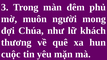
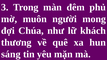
cuộc: cuộc -> sáng (11, 54)
